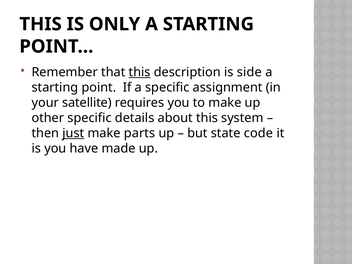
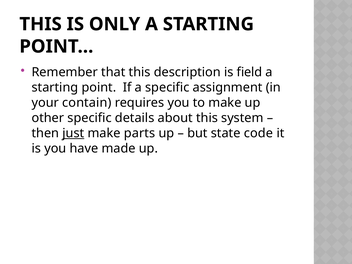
this underline: present -> none (140, 72)
side: side -> field (249, 72)
satellite: satellite -> contain (87, 103)
